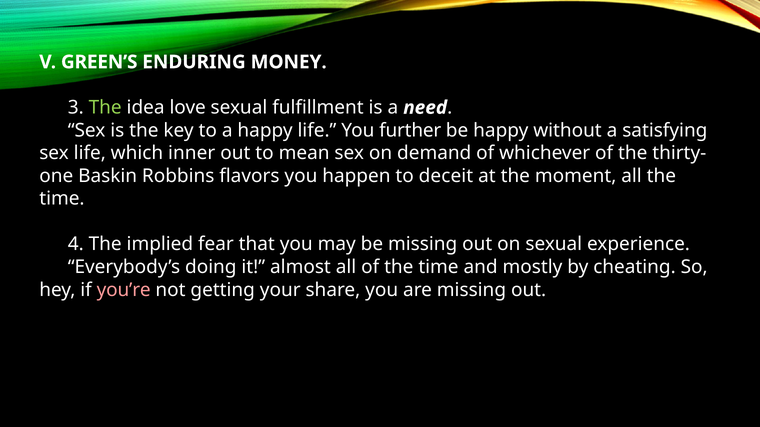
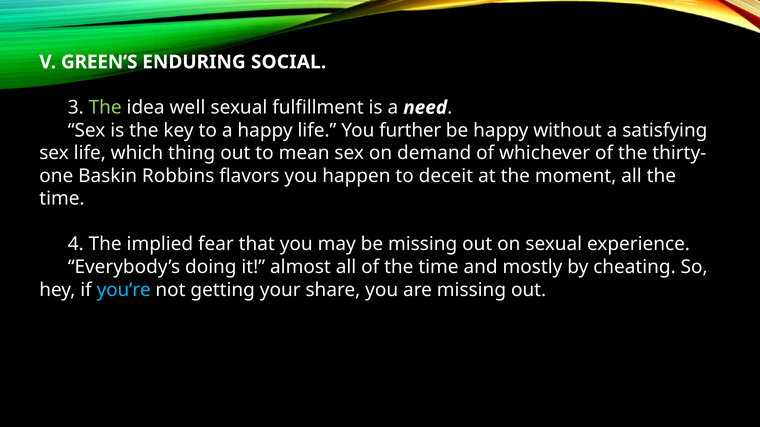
MONEY: MONEY -> SOCIAL (289, 62)
love: love -> well (187, 108)
inner: inner -> thing (192, 153)
you’re colour: pink -> light blue (124, 290)
